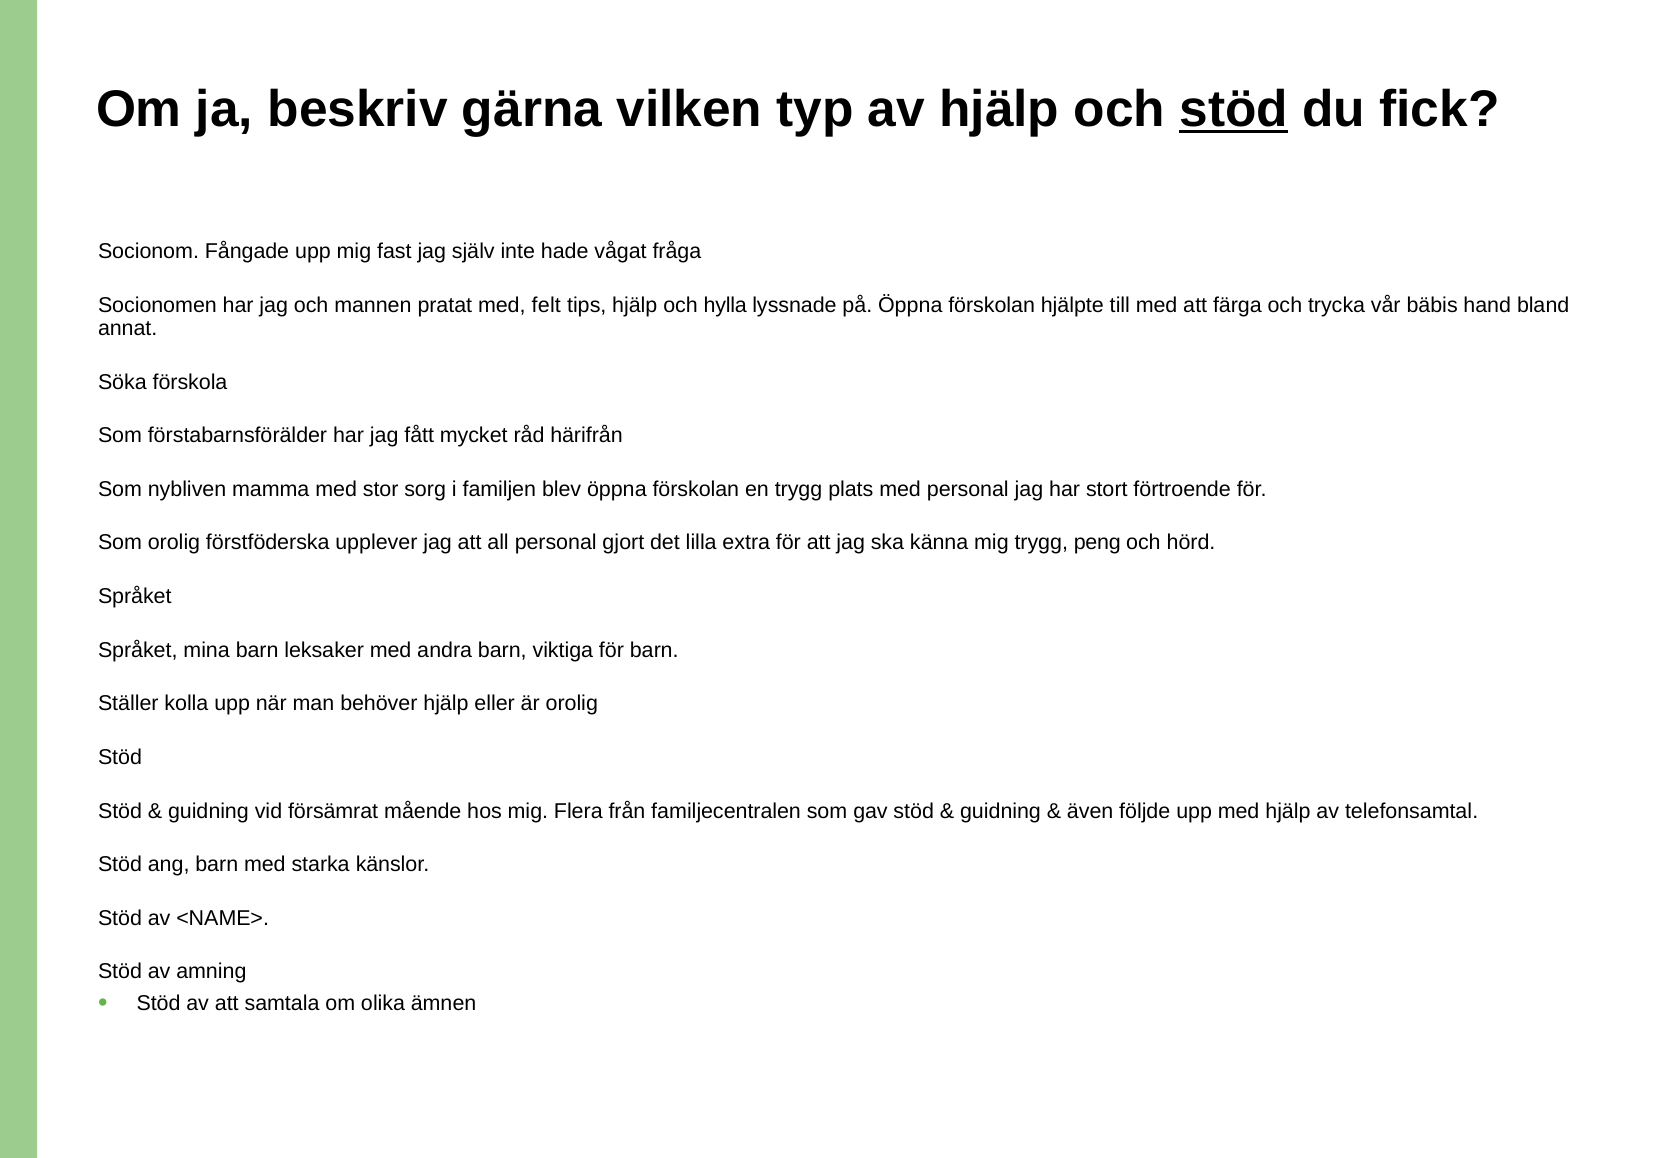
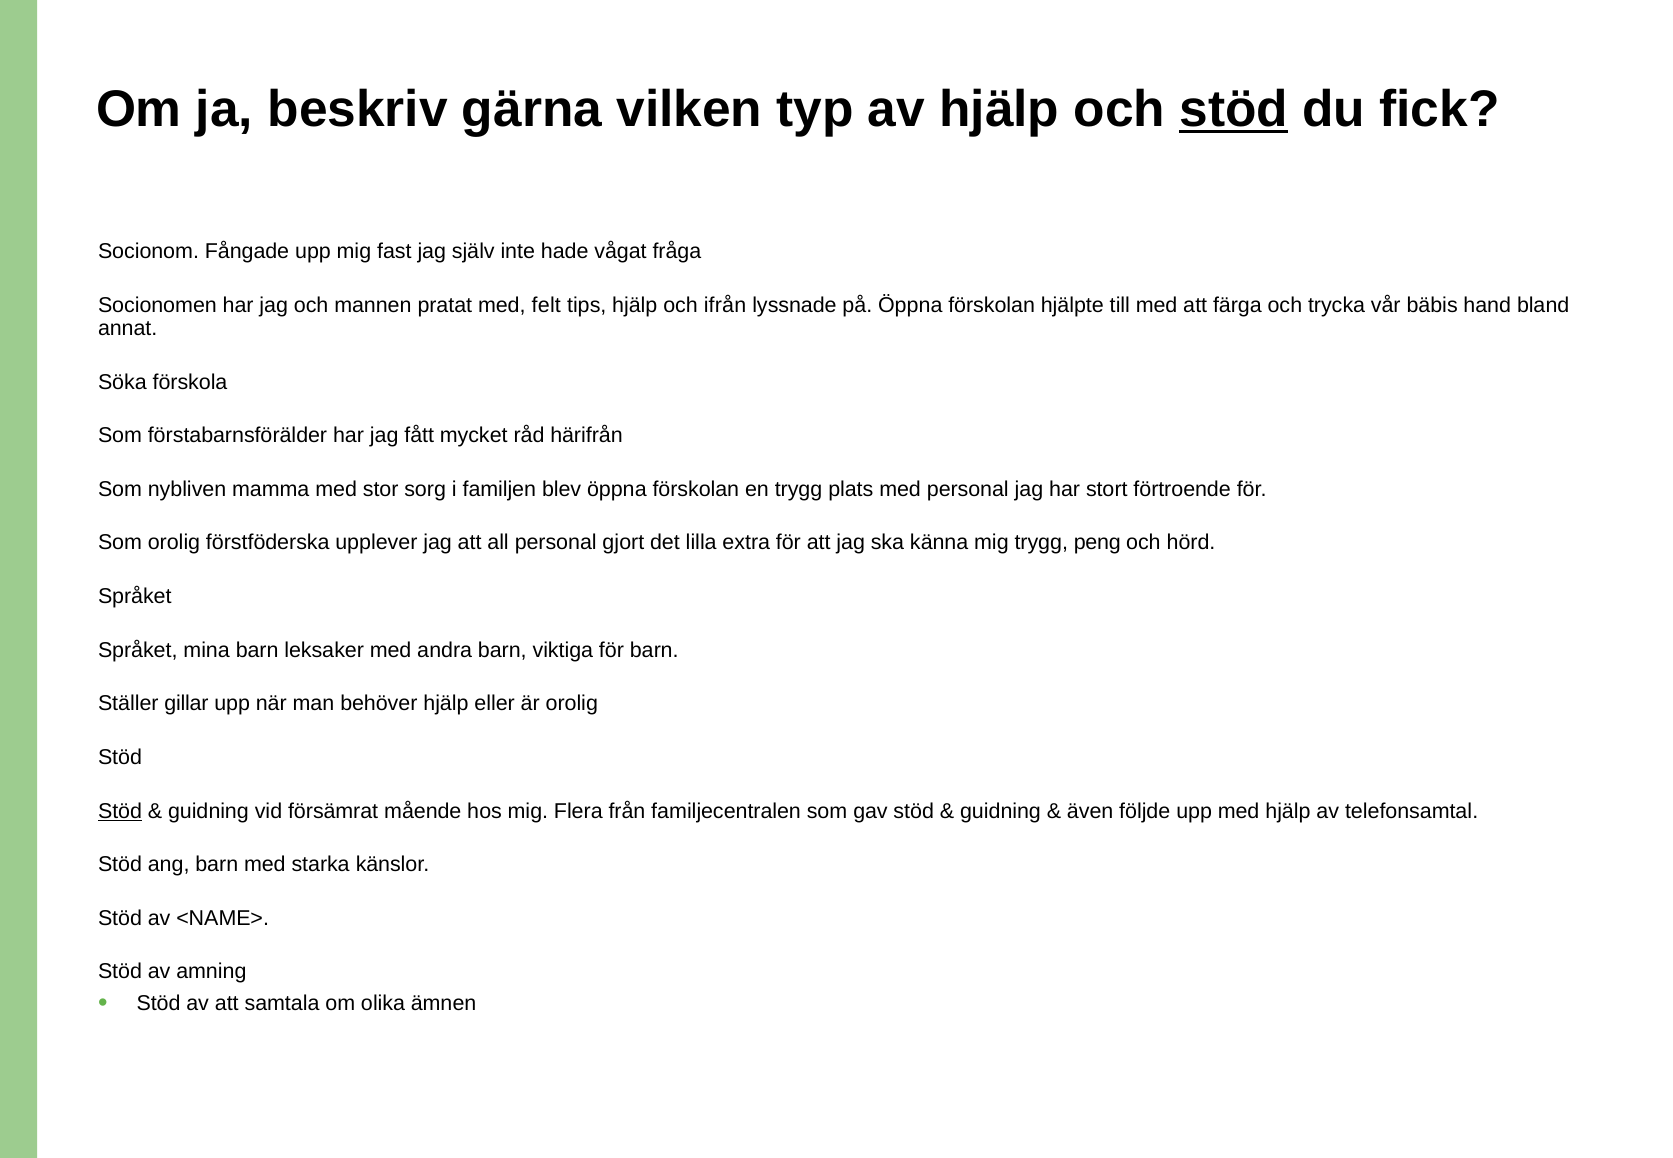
hylla: hylla -> ifrån (725, 305)
kolla: kolla -> gillar (186, 704)
Stöd underline: none -> present (120, 811)
